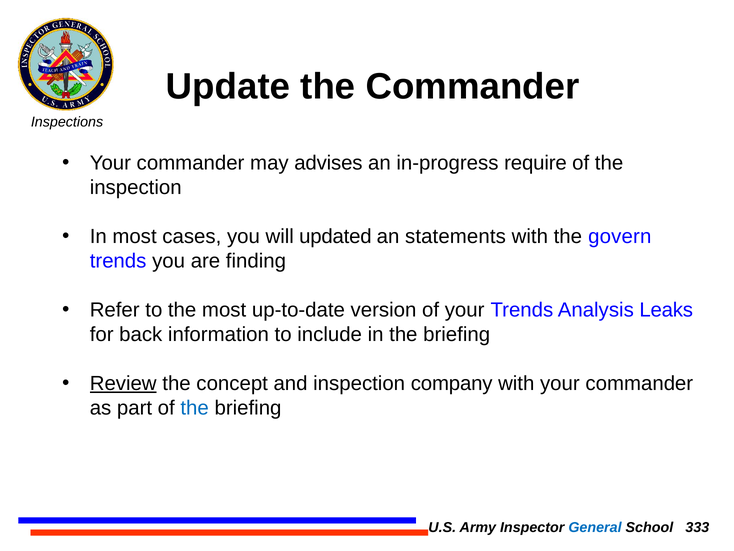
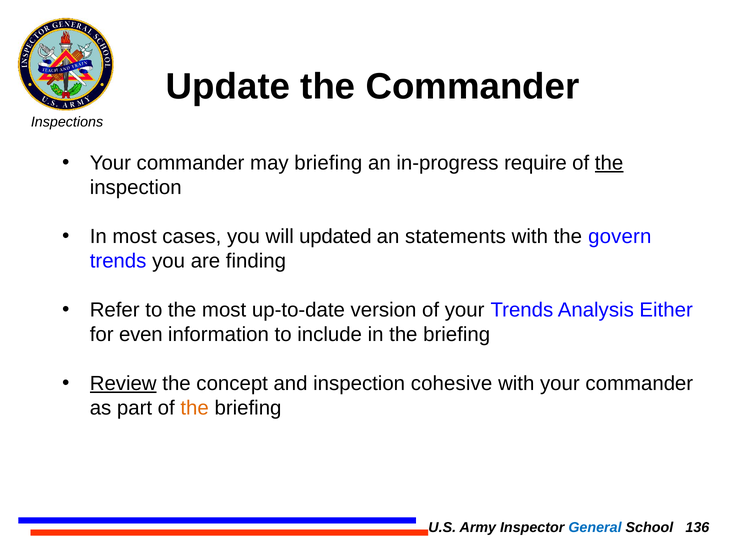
may advises: advises -> briefing (328, 163)
the underline: none -> present (609, 163)
Leaks: Leaks -> Either (666, 310)
back: back -> even (141, 334)
company: company -> cohesive (452, 383)
the colour: blue -> orange (195, 408)
333: 333 -> 136 (697, 527)
